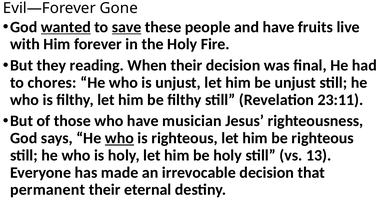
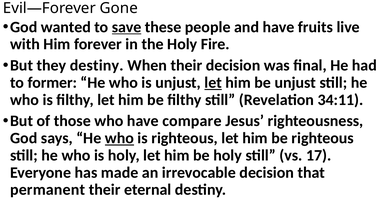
wanted underline: present -> none (66, 27)
they reading: reading -> destiny (97, 66)
chores: chores -> former (52, 83)
let underline: none -> present (213, 83)
23:11: 23:11 -> 34:11 (341, 100)
musician: musician -> compare (192, 121)
13: 13 -> 17 (319, 156)
